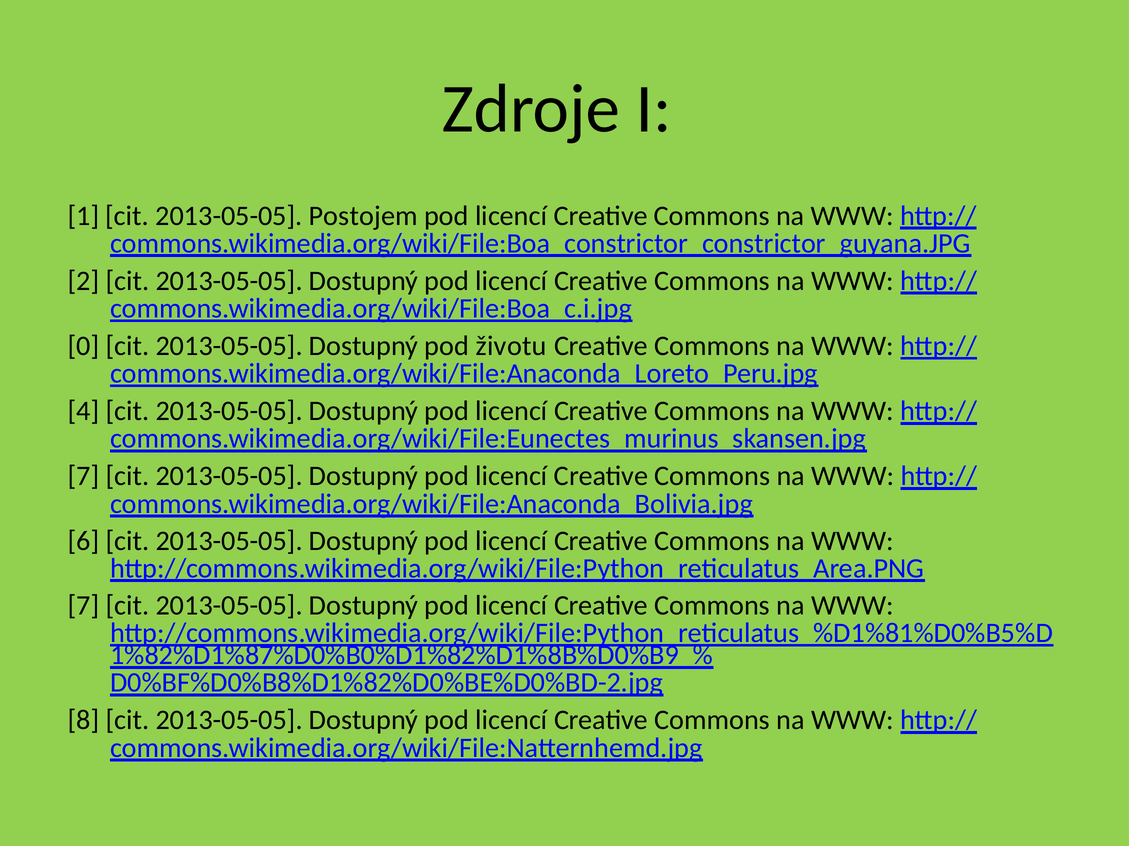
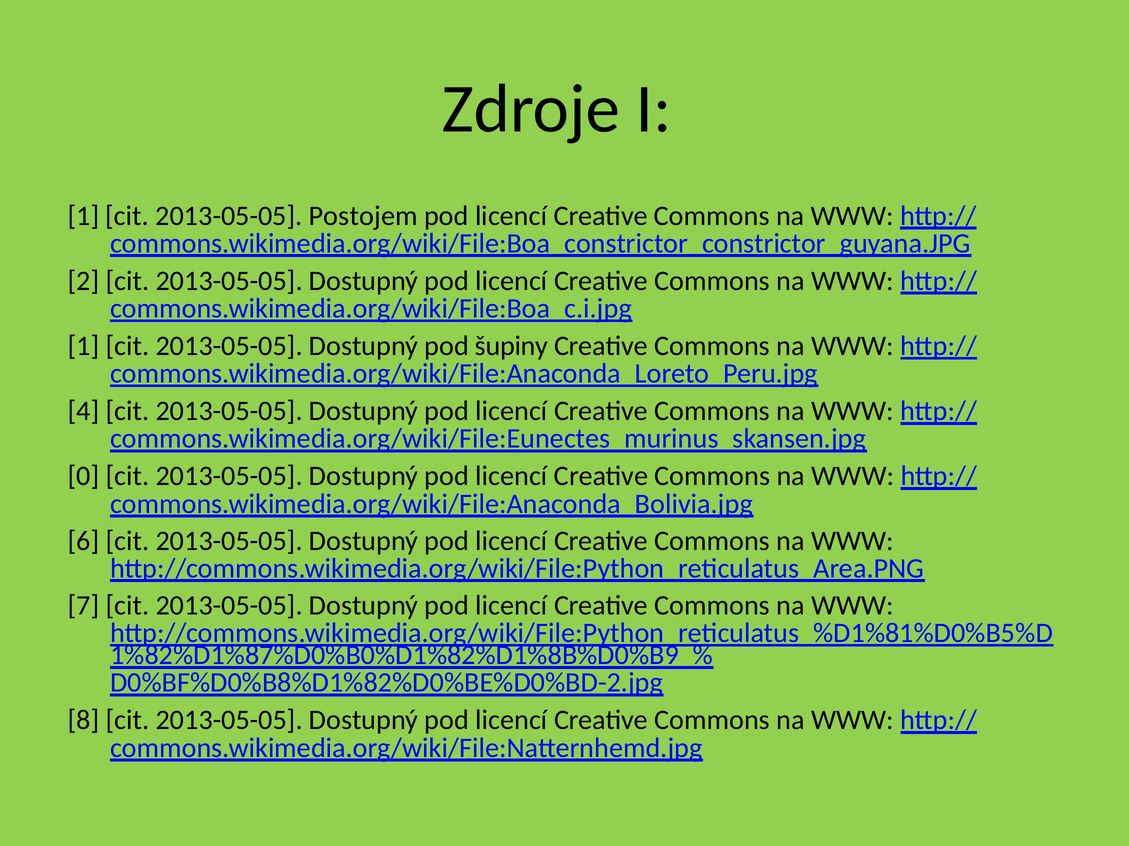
0: 0 -> 1 (84, 346)
životu: životu -> šupiny (512, 346)
7: 7 -> 0 (84, 477)
